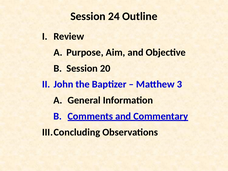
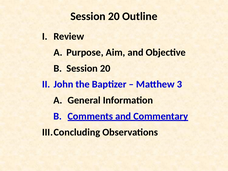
24: 24 -> 20 (114, 16)
